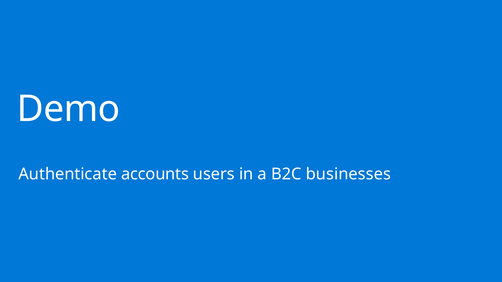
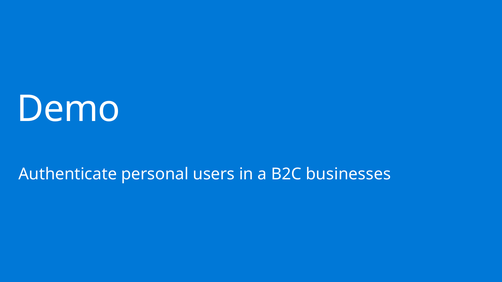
accounts: accounts -> personal (155, 174)
